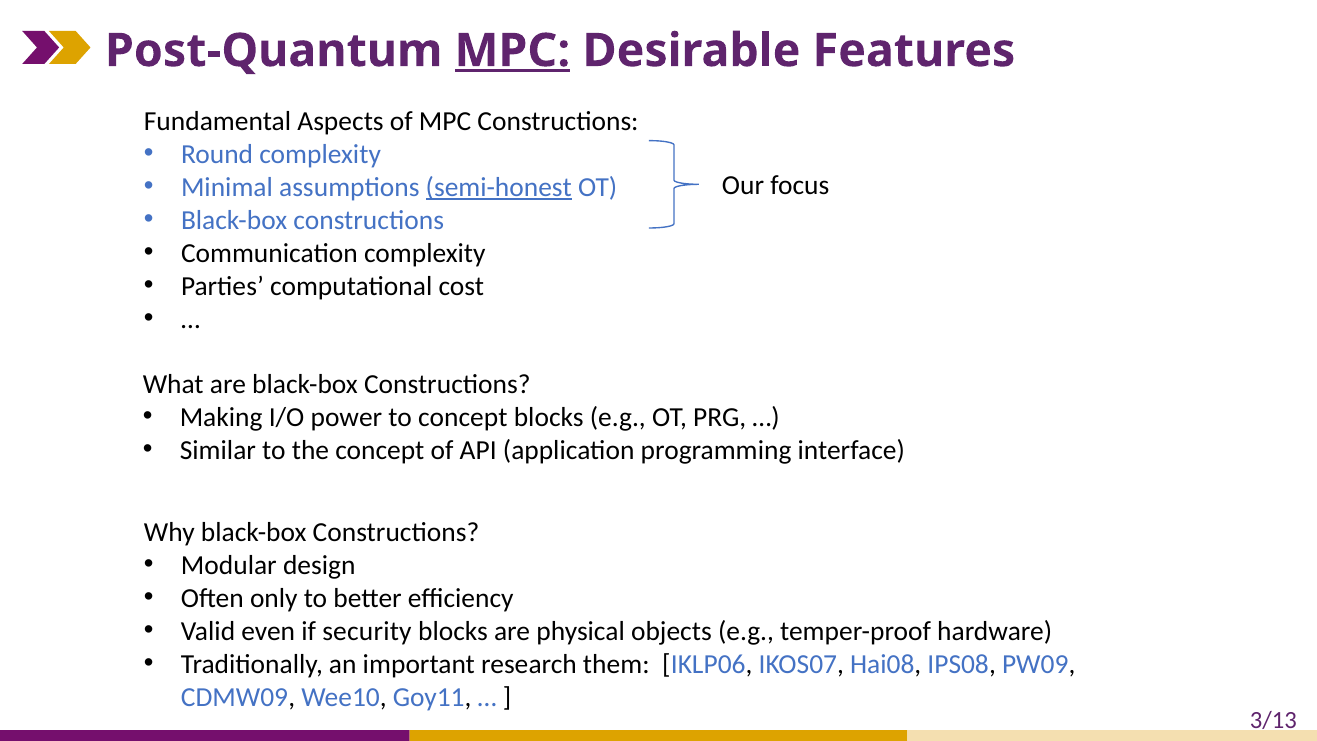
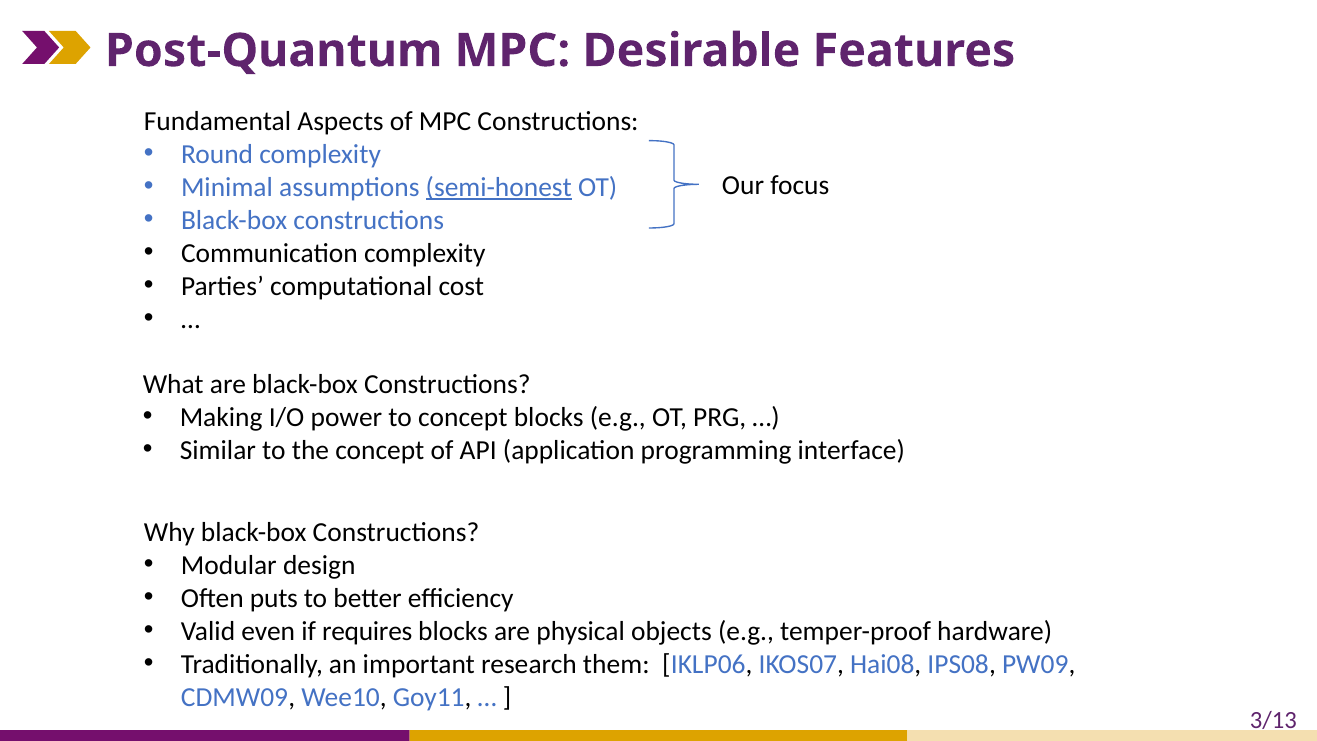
MPC underline: present -> none (512, 51)
only: only -> puts (274, 598)
security: security -> requires (367, 631)
